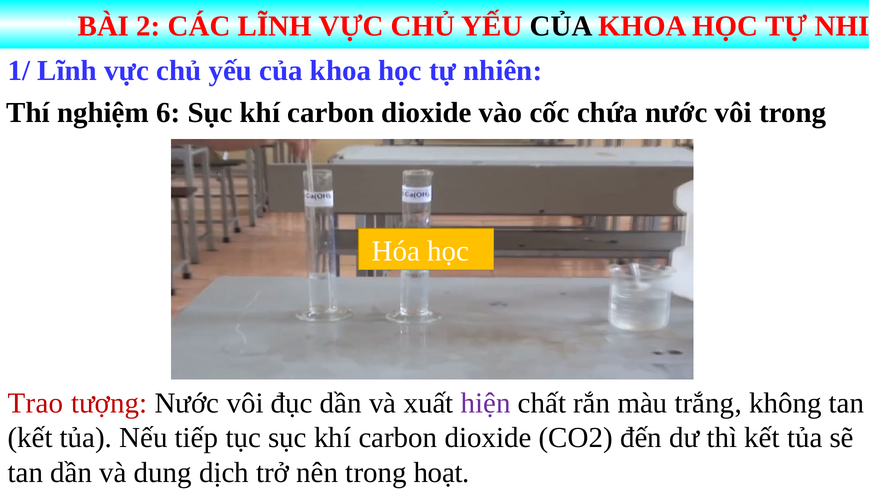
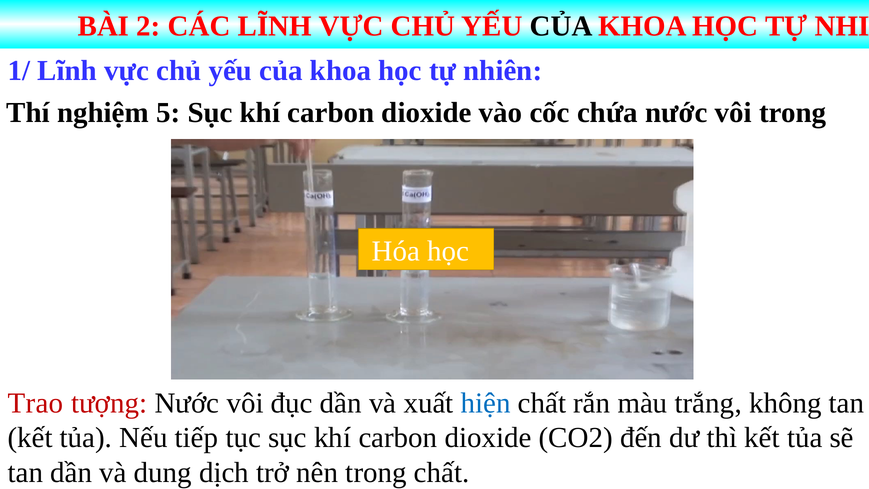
6: 6 -> 5 (168, 112)
hiện colour: purple -> blue (486, 403)
trong hoạt: hoạt -> chất (442, 472)
